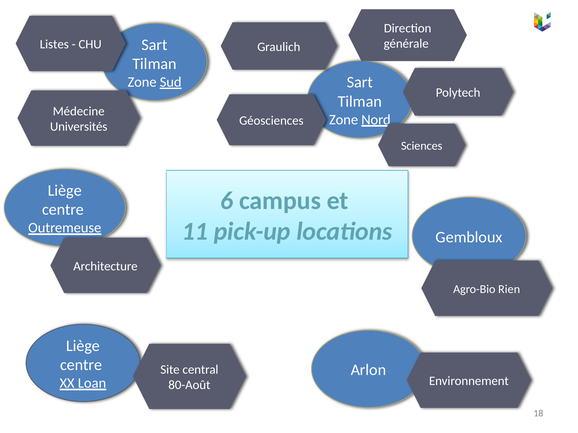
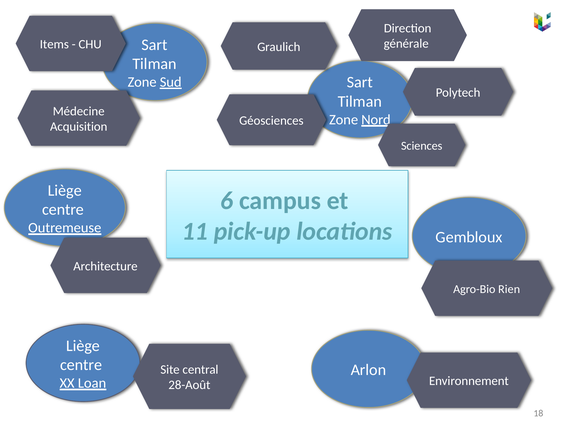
Listes: Listes -> Items (54, 44)
Universités: Universités -> Acquisition (79, 127)
80-Août: 80-Août -> 28-Août (189, 385)
